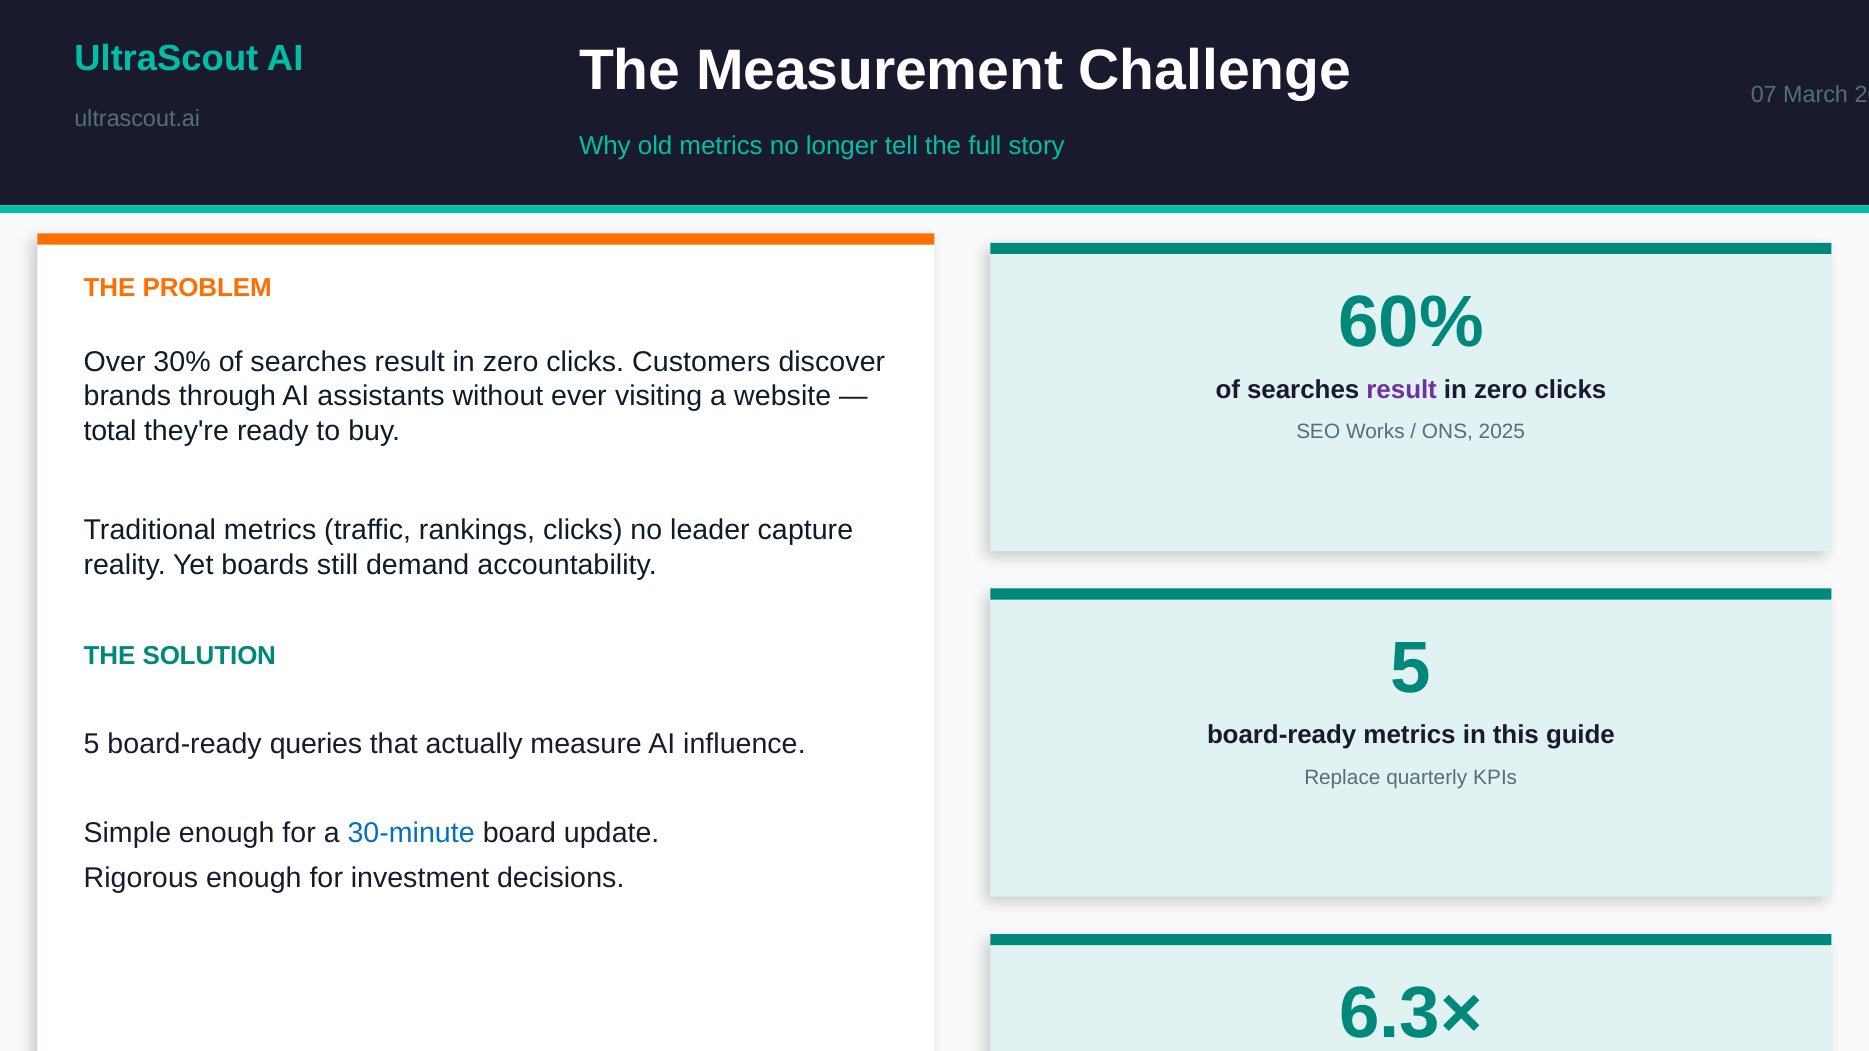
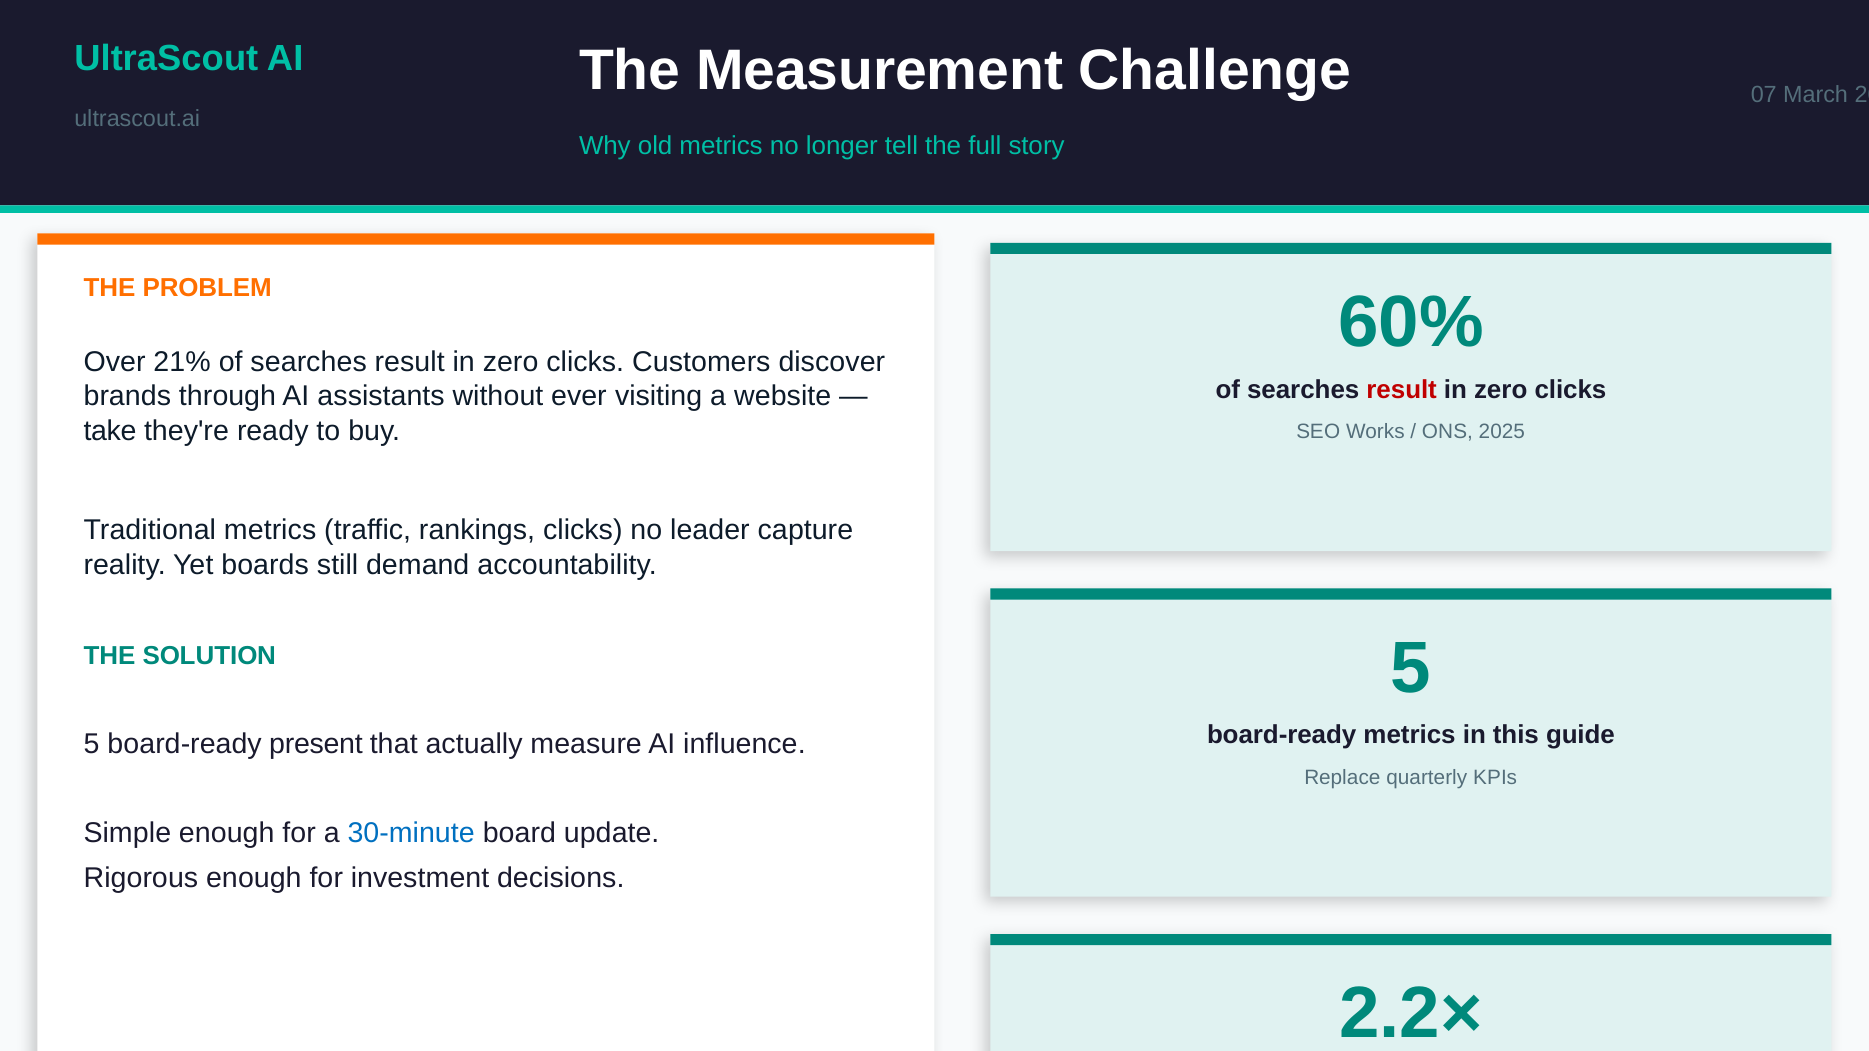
30%: 30% -> 21% (182, 362)
result colour: purple -> red (1402, 390)
total: total -> take (110, 431)
queries: queries -> present (316, 744)
6.3×: 6.3× -> 2.2× (1411, 1014)
